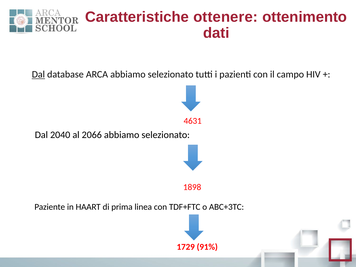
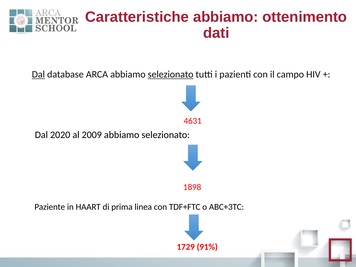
Caratteristiche ottenere: ottenere -> abbiamo (226, 17)
selezionato underline: none -> present (171, 74)
2040: 2040 -> 2020 (60, 135)
2066: 2066 -> 2009 (92, 135)
